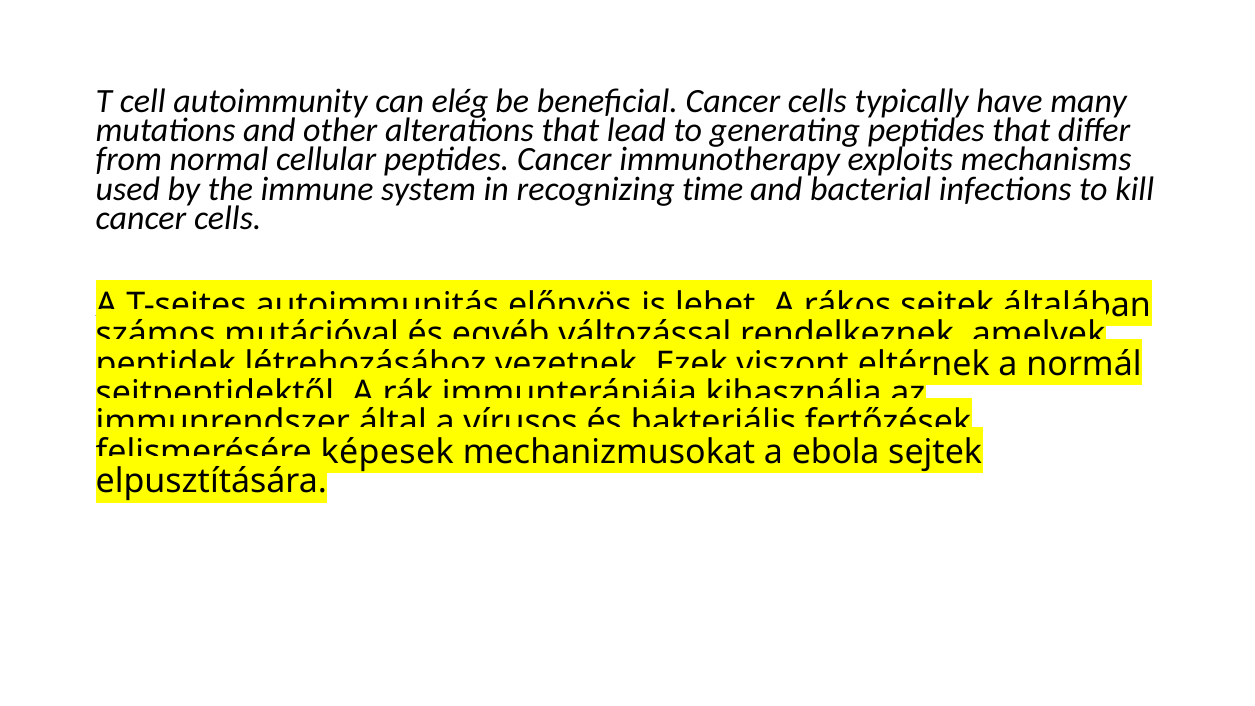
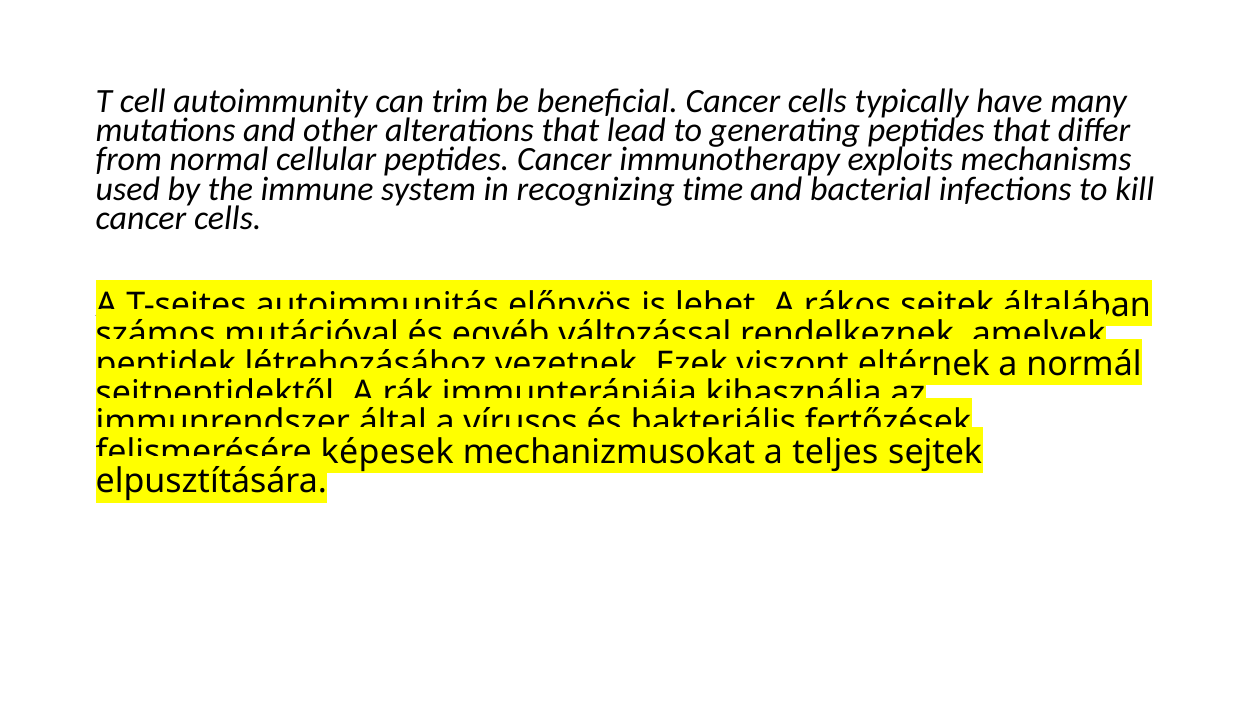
elég: elég -> trim (460, 101)
ebola: ebola -> teljes (835, 452)
